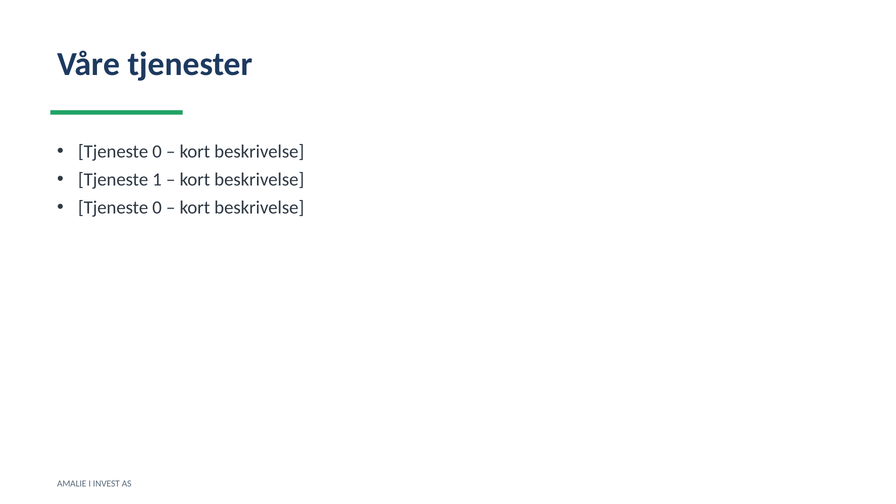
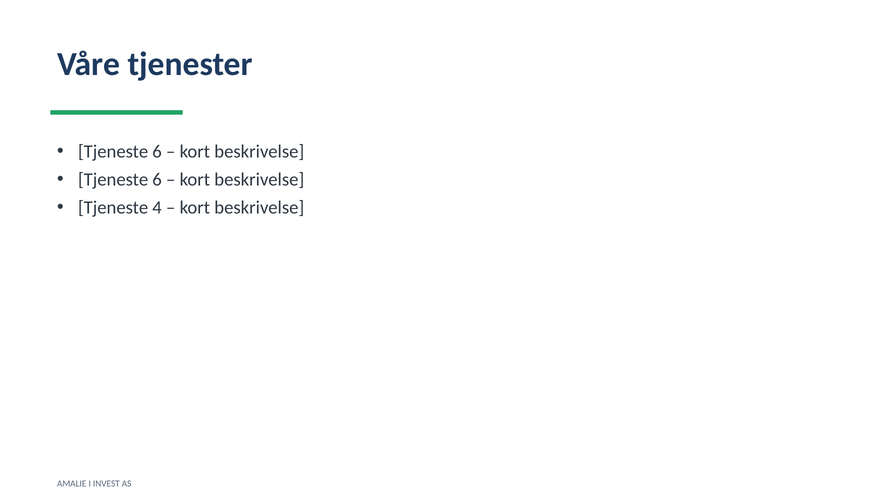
0: 0 -> 6 (157, 152)
1: 1 -> 6 (157, 180)
0: 0 -> 4 (157, 208)
